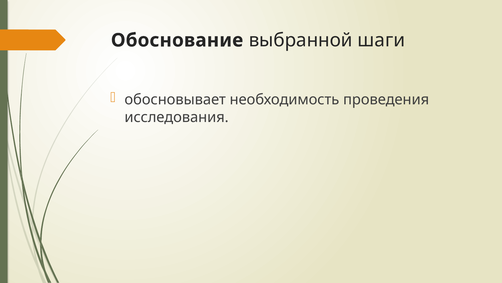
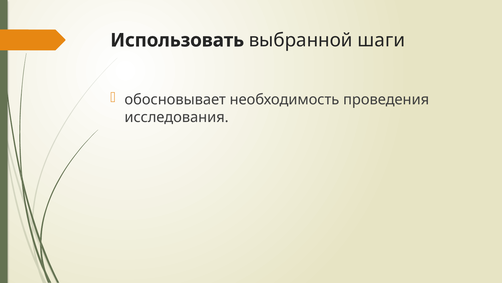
Обоснование: Обоснование -> Использовать (177, 40)
